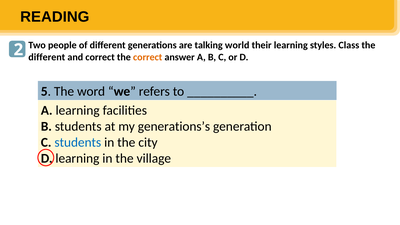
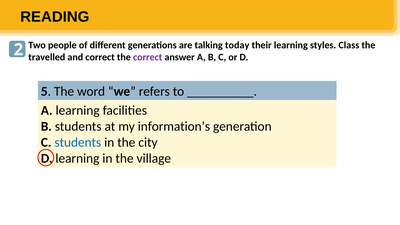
world: world -> today (237, 45)
different: different -> travelled (47, 57)
correct colour: orange -> purple (148, 57)
generations’s: generations’s -> information’s (174, 127)
